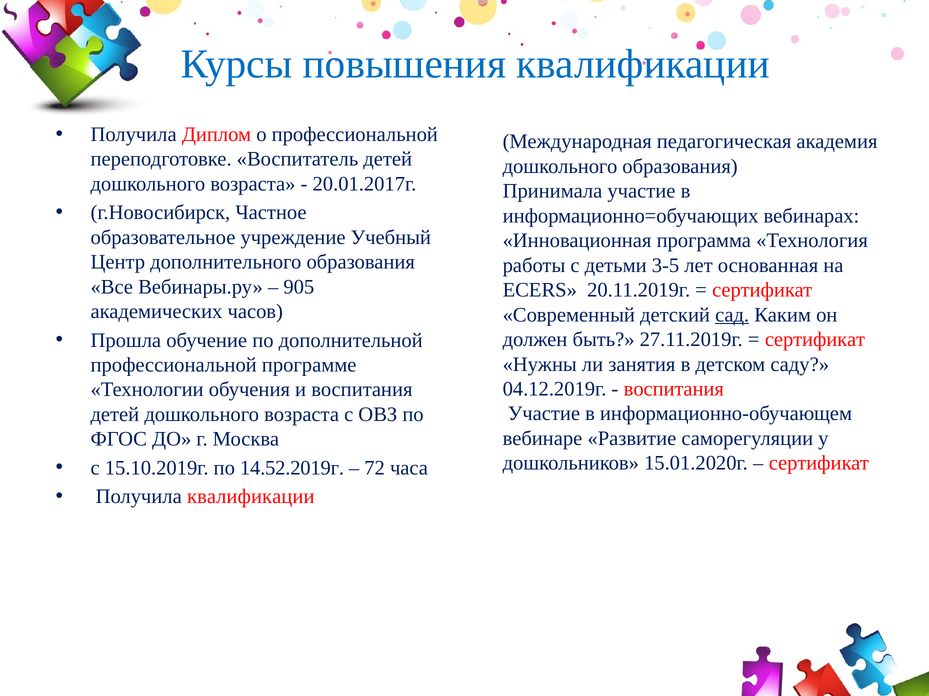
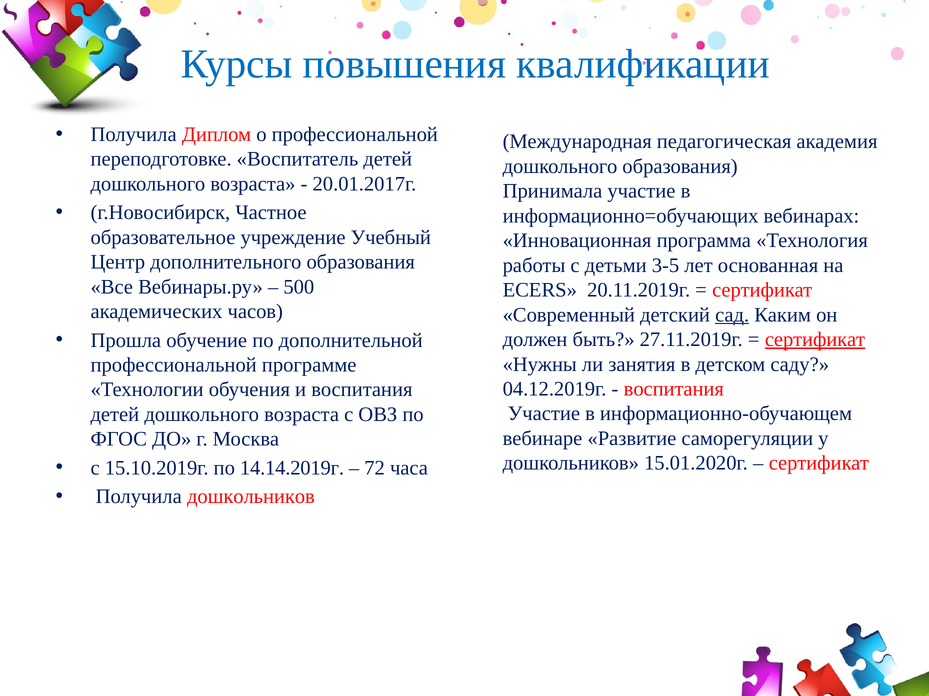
905: 905 -> 500 (299, 287)
сертификат underline: none -> present (815, 340)
14.52.2019г: 14.52.2019г -> 14.14.2019г (292, 468)
Получила квалификации: квалификации -> дошкольников (251, 497)
